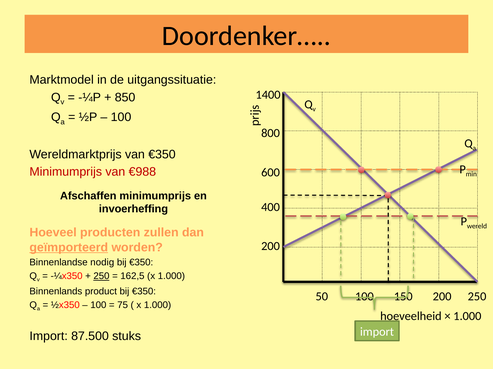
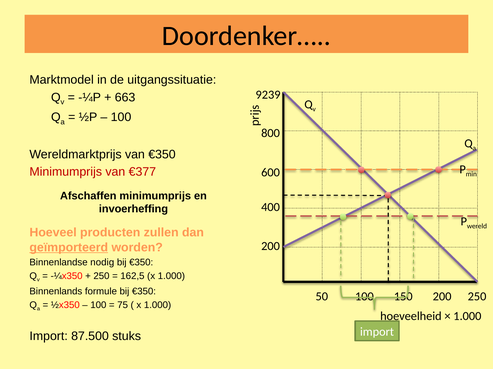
1400: 1400 -> 9239 (268, 95)
850: 850 -> 663 (125, 98)
€988: €988 -> €377 (142, 172)
250 underline: present -> none (101, 277)
product: product -> formule (101, 292)
